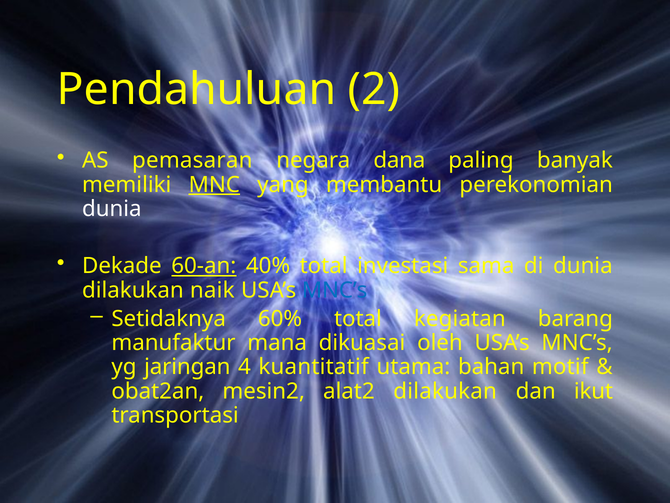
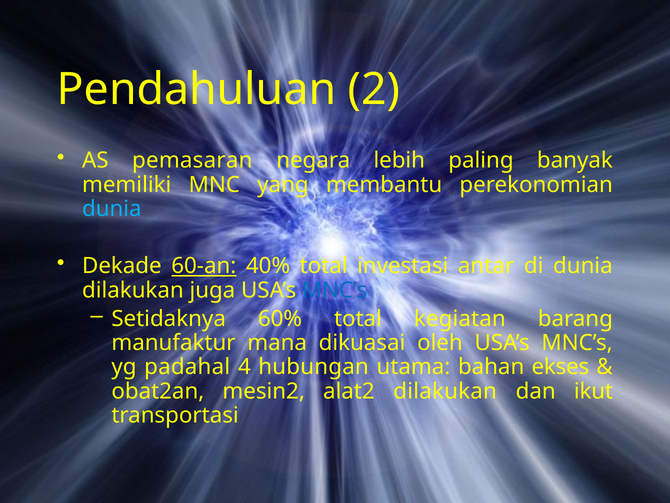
dana: dana -> lebih (399, 160)
MNC underline: present -> none (214, 185)
dunia colour: white -> light blue (112, 209)
sama: sama -> antar (486, 266)
naik: naik -> juga (212, 290)
jaringan: jaringan -> padahal (187, 367)
kuantitatif: kuantitatif -> hubungan (314, 367)
motif: motif -> ekses (560, 367)
